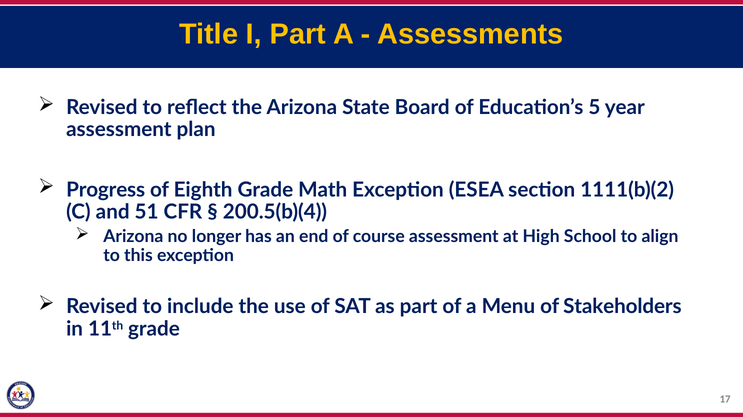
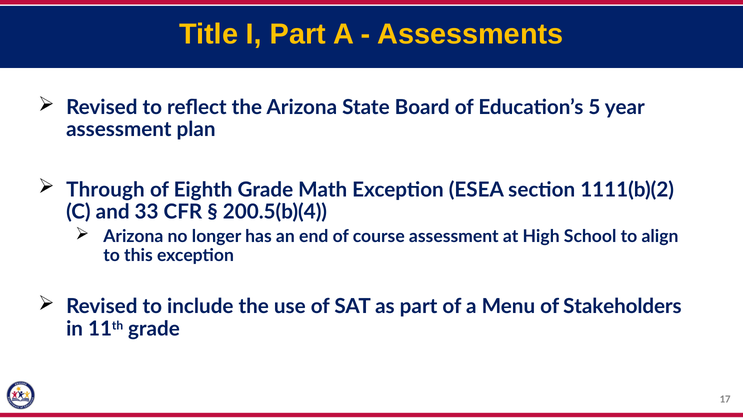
Progress: Progress -> Through (105, 190)
51: 51 -> 33 (147, 212)
